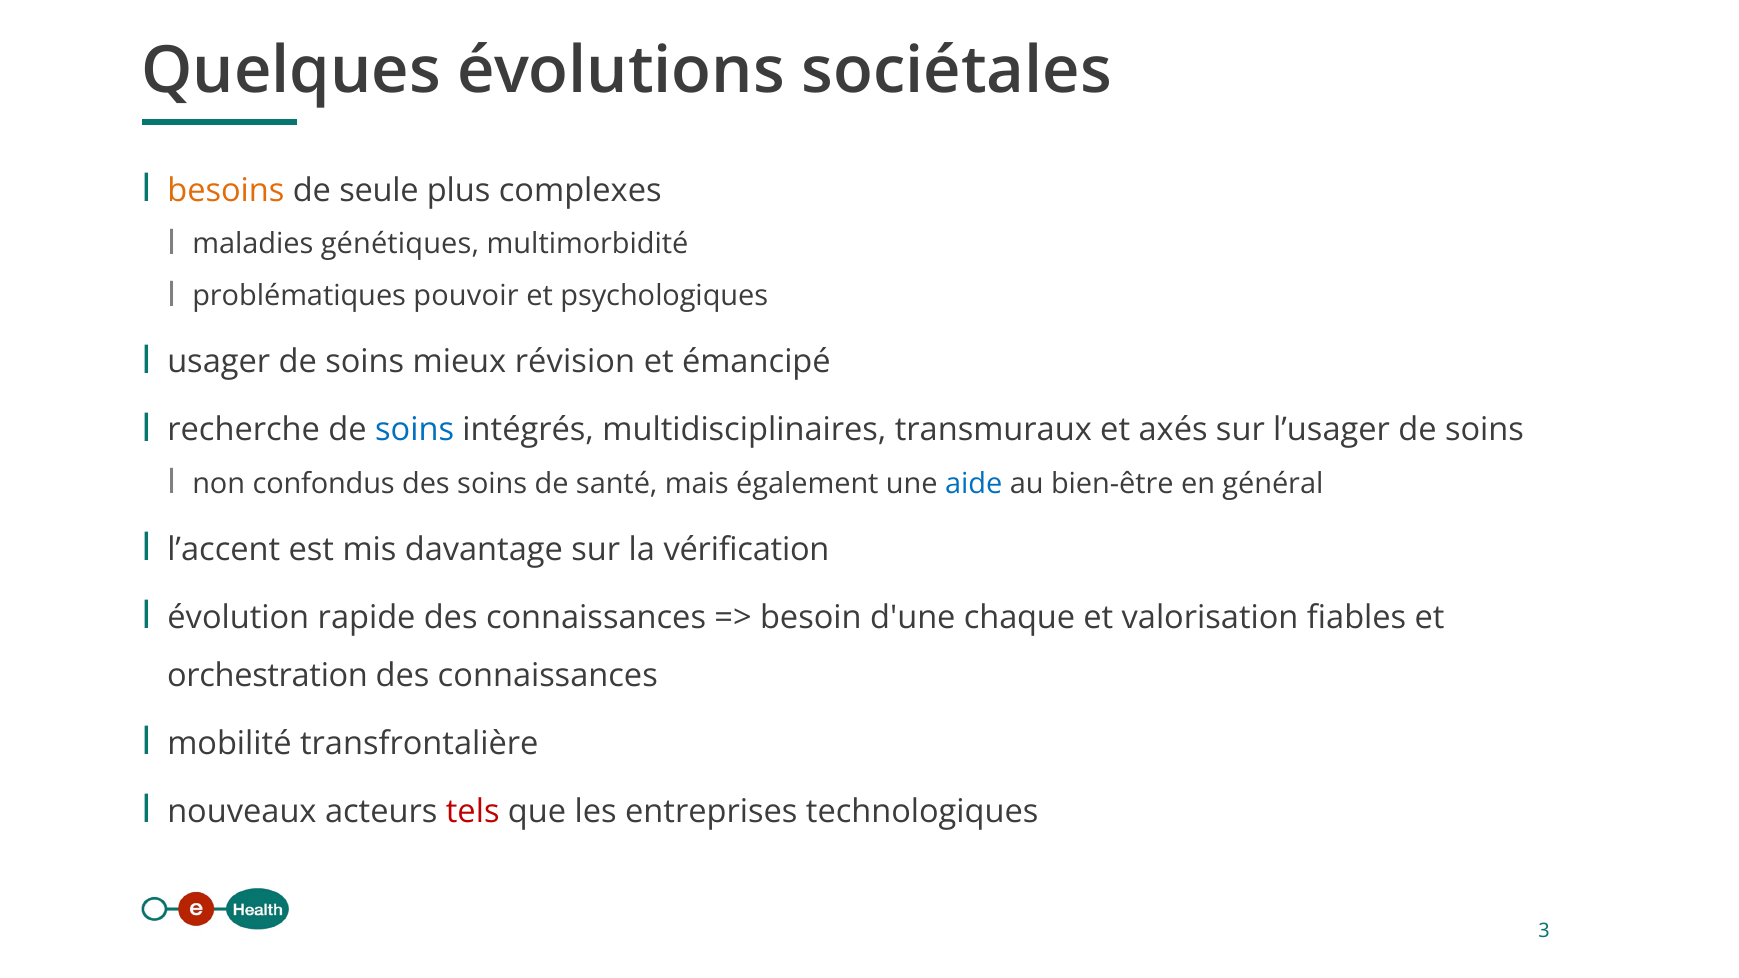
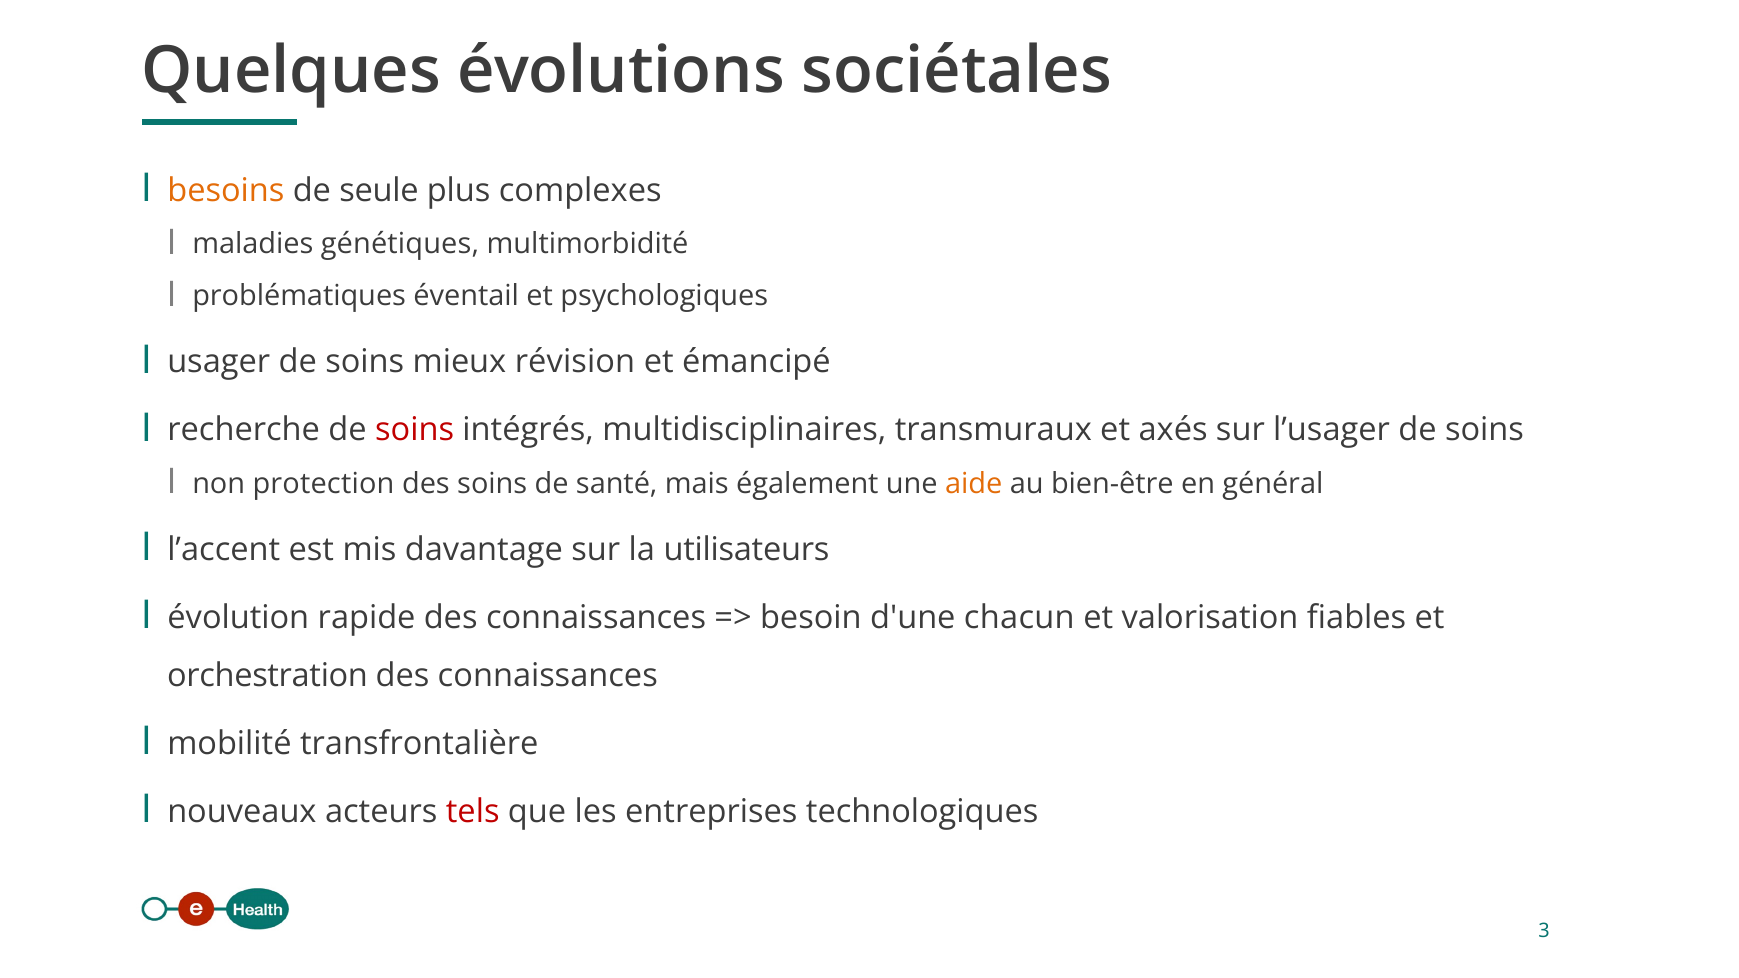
pouvoir: pouvoir -> éventail (466, 296)
soins colour: blue -> red (415, 430)
confondus: confondus -> protection (323, 484)
aide colour: blue -> orange (974, 484)
vérification: vérification -> utilisateurs (747, 550)
chaque: chaque -> chacun (1019, 617)
